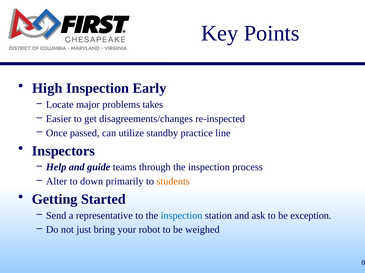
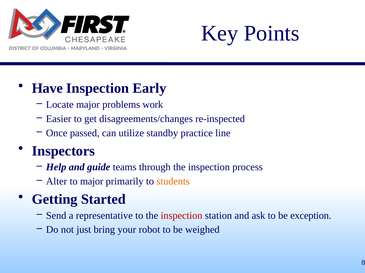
High: High -> Have (47, 89)
takes: takes -> work (153, 105)
to down: down -> major (92, 182)
inspection colour: blue -> red (182, 216)
